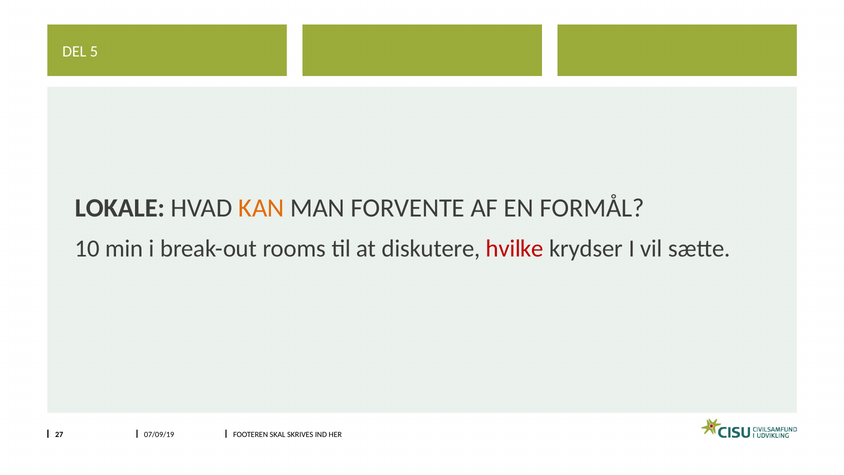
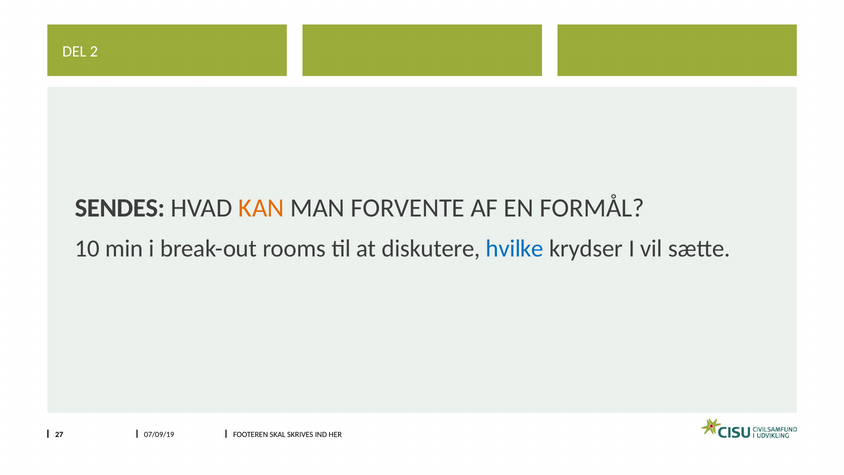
5: 5 -> 2 (94, 51)
LOKALE: LOKALE -> SENDES (120, 208)
hvilke colour: red -> blue (515, 248)
